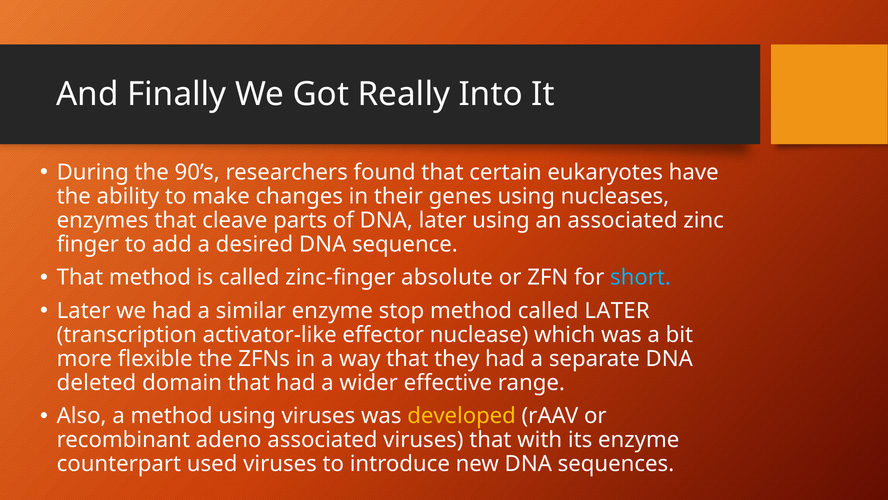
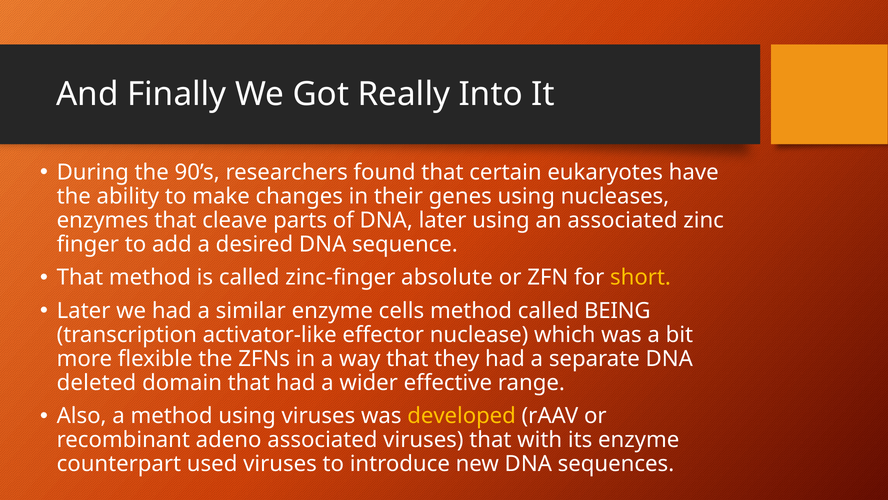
short colour: light blue -> yellow (640, 277)
stop: stop -> cells (401, 311)
called LATER: LATER -> BEING (617, 311)
